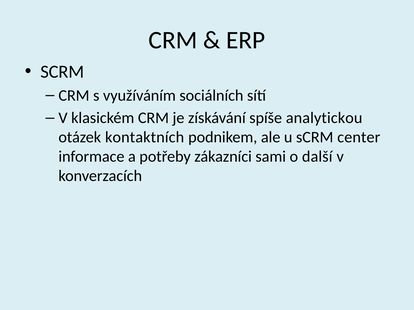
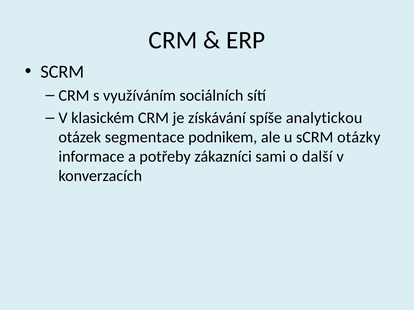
kontaktních: kontaktních -> segmentace (145, 137)
center: center -> otázky (359, 137)
